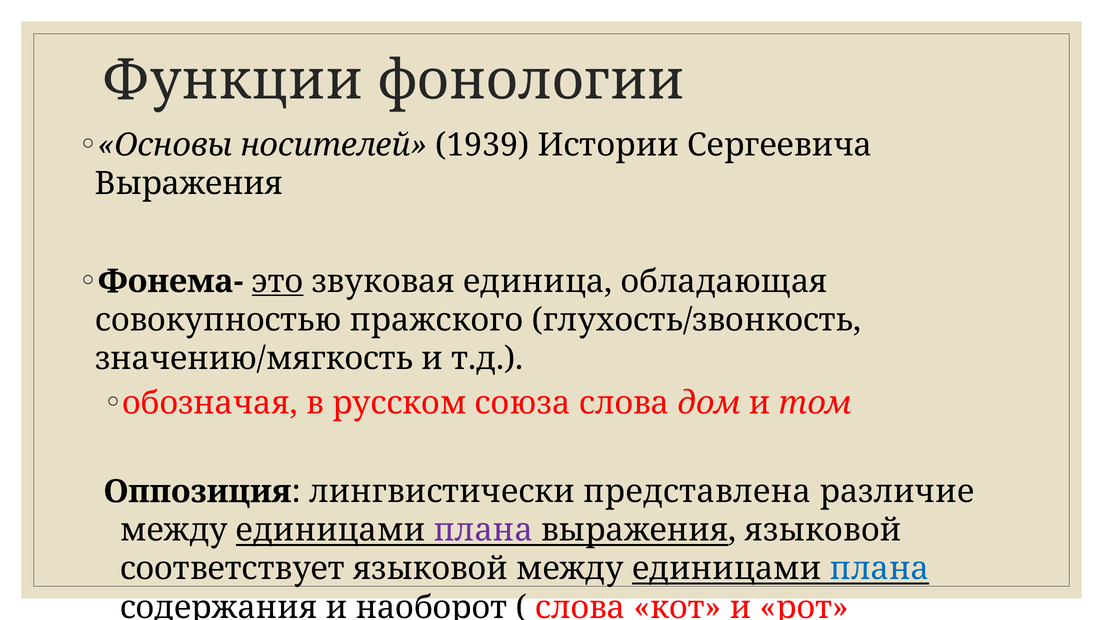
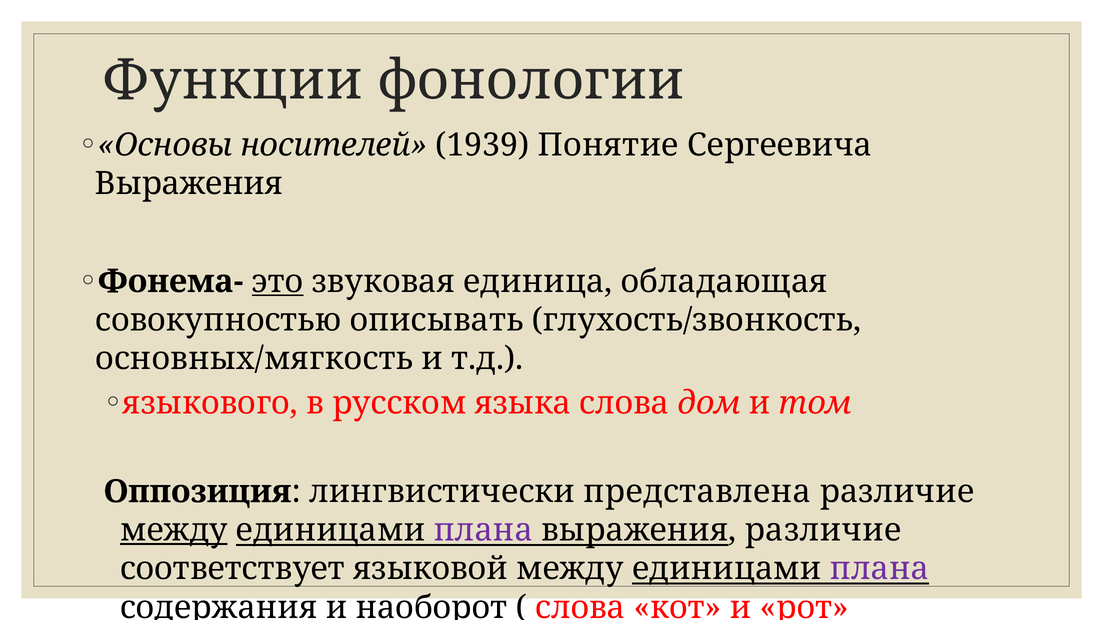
Истории: Истории -> Понятие (608, 145)
пражского: пражского -> описывать (436, 320)
значению/мягкость: значению/мягкость -> основных/мягкость (254, 359)
обозначая: обозначая -> языкового (210, 403)
союза: союза -> языка (523, 403)
между underline: none -> present (174, 531)
выражения языковой: языковой -> различие (823, 531)
плана colour: blue -> purple (880, 569)
